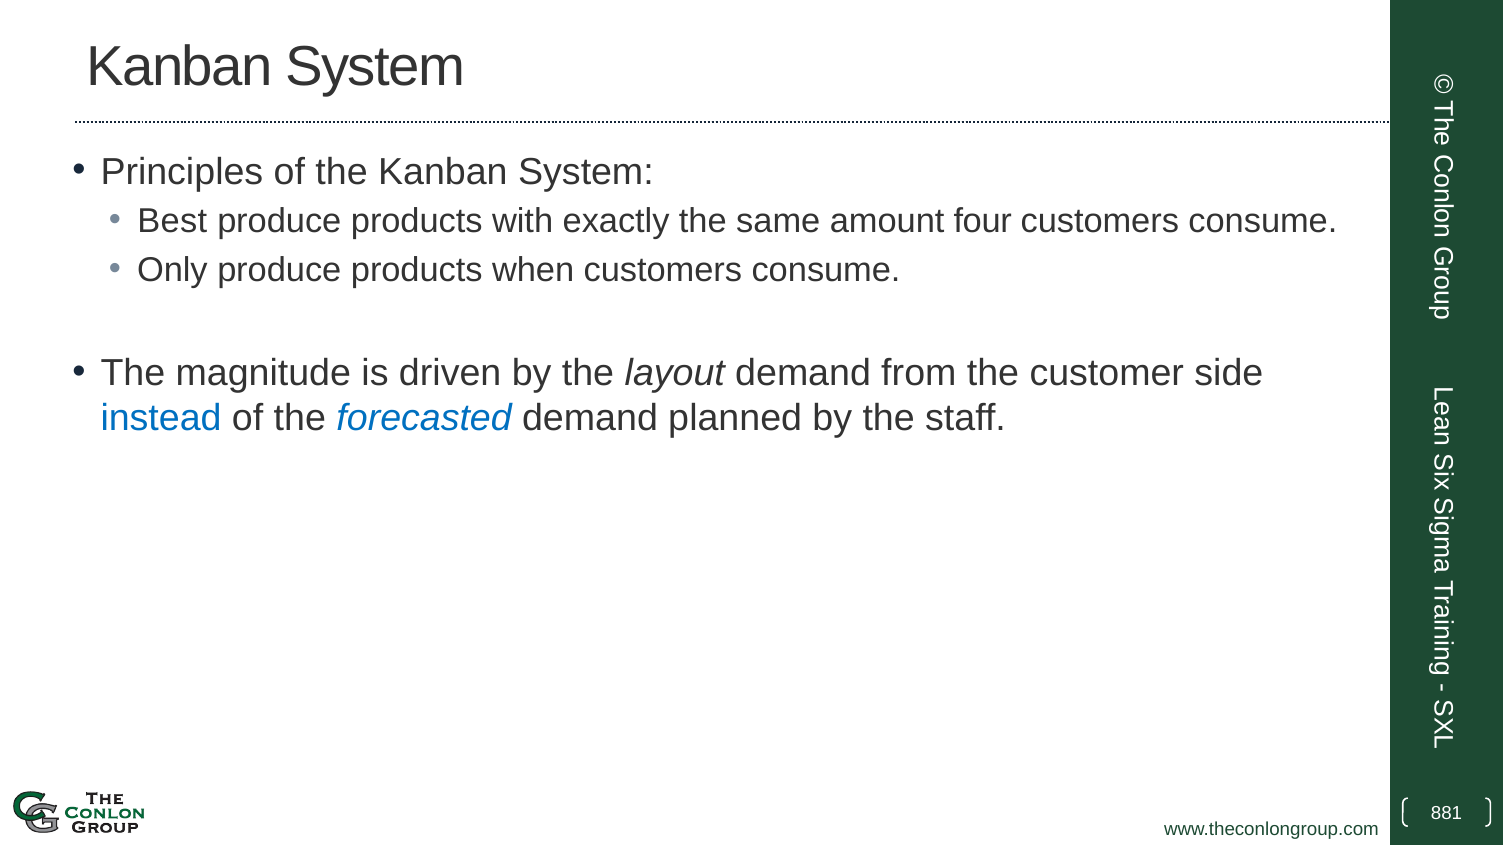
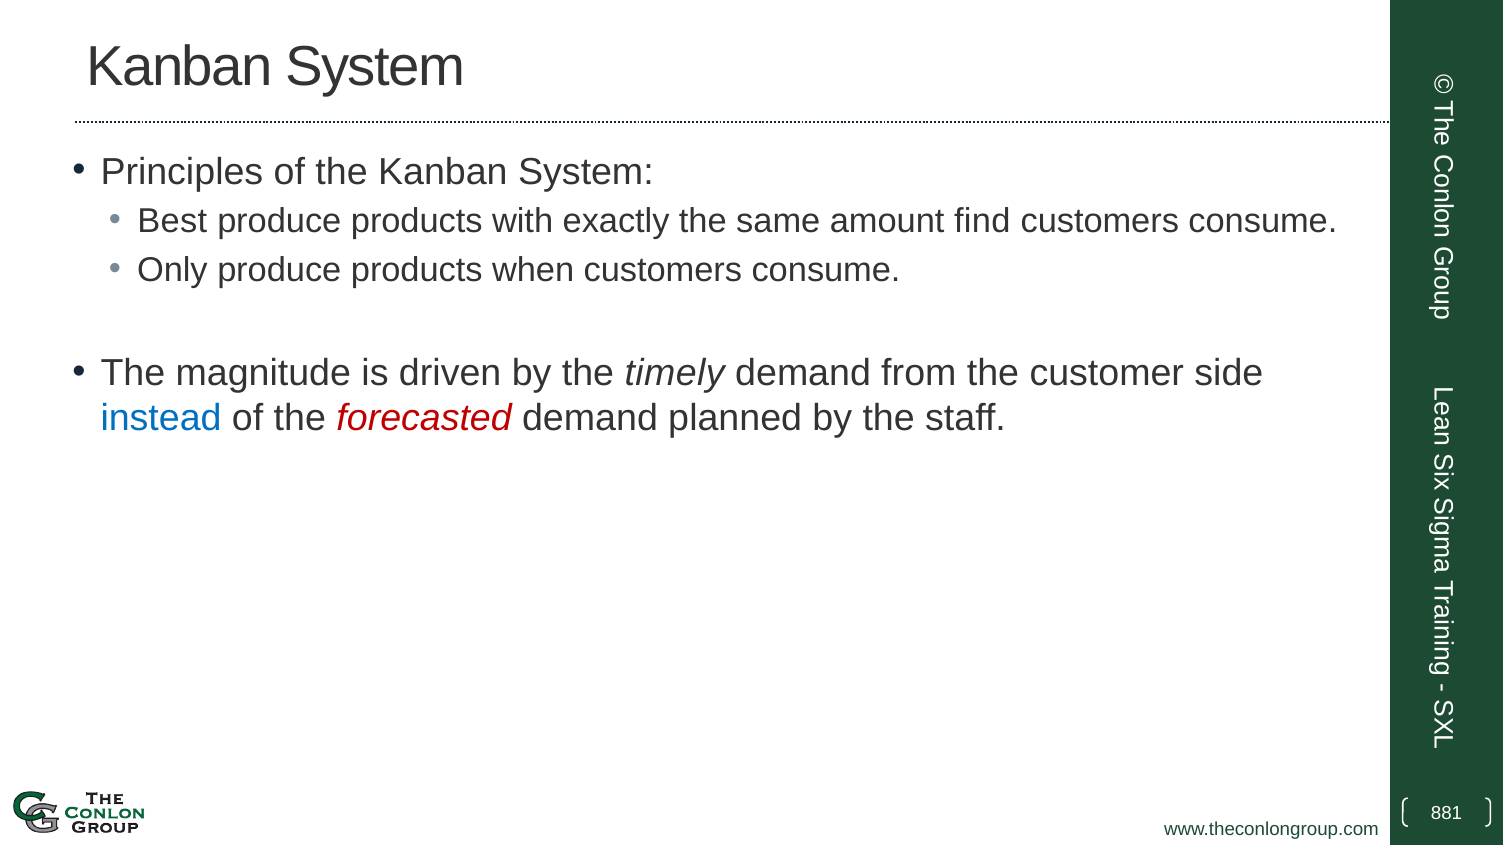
four: four -> find (982, 222)
layout: layout -> timely (675, 373)
forecasted colour: blue -> red (424, 418)
